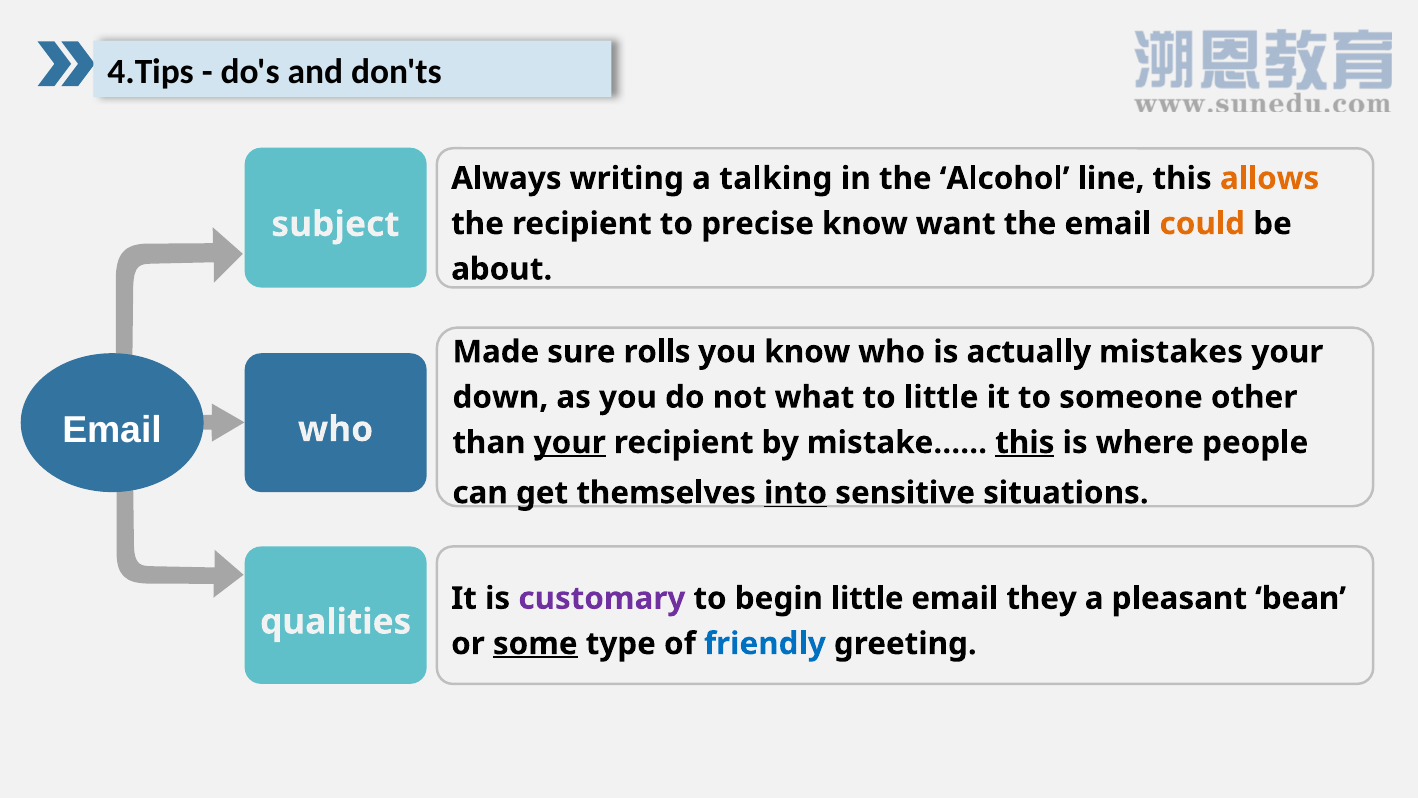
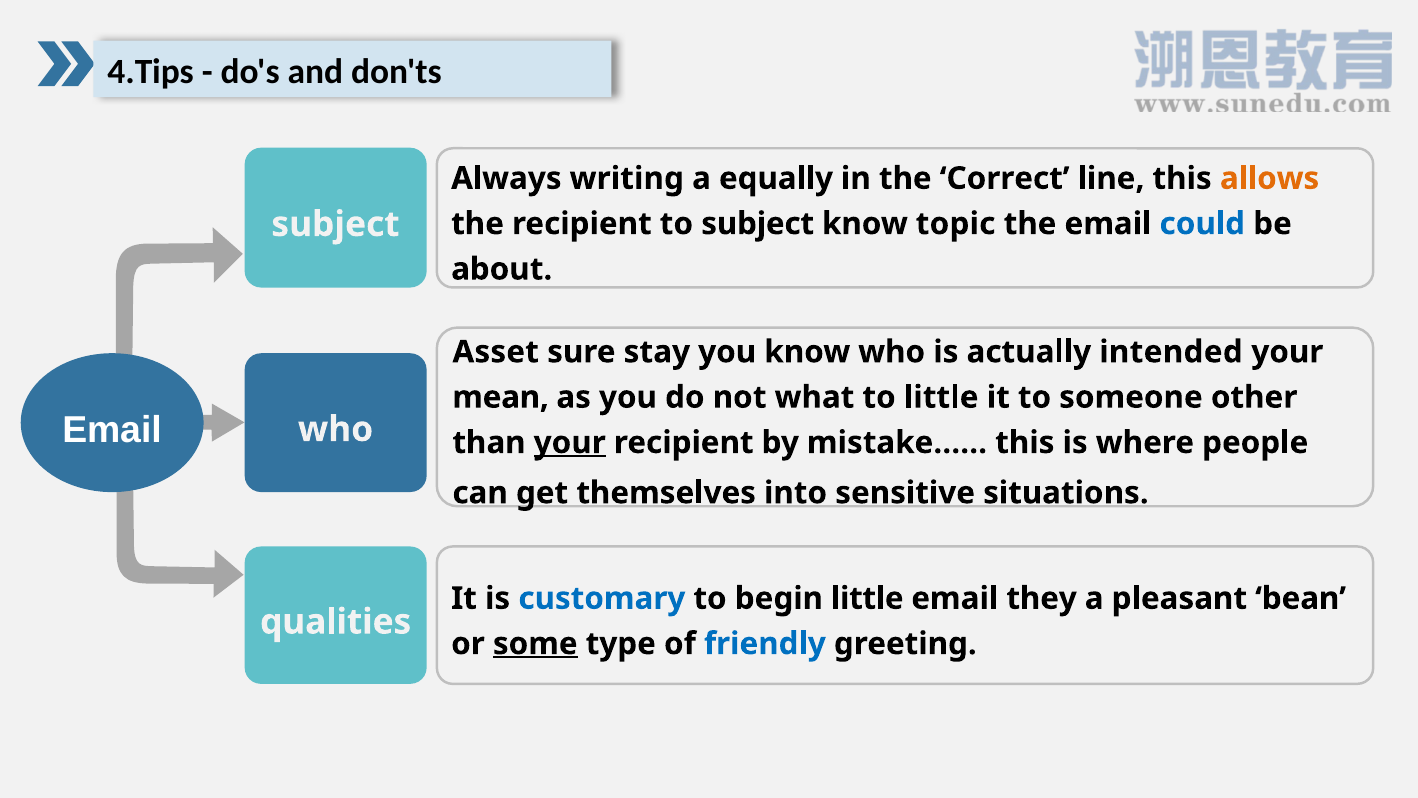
talking: talking -> equally (776, 178)
Alcohol: Alcohol -> Correct (1005, 178)
to precise: precise -> subject (758, 224)
want: want -> topic (956, 224)
could colour: orange -> blue (1202, 224)
Made: Made -> Asset (496, 352)
rolls: rolls -> stay (657, 352)
mistakes: mistakes -> intended (1171, 352)
down: down -> mean (501, 397)
this underline: present -> none (1025, 442)
into underline: present -> none (796, 493)
customary colour: purple -> blue (602, 598)
